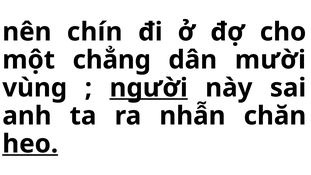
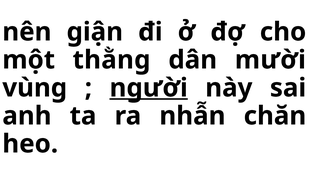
chín: chín -> giận (95, 32)
chẳng: chẳng -> thằng (112, 60)
heo underline: present -> none (30, 144)
